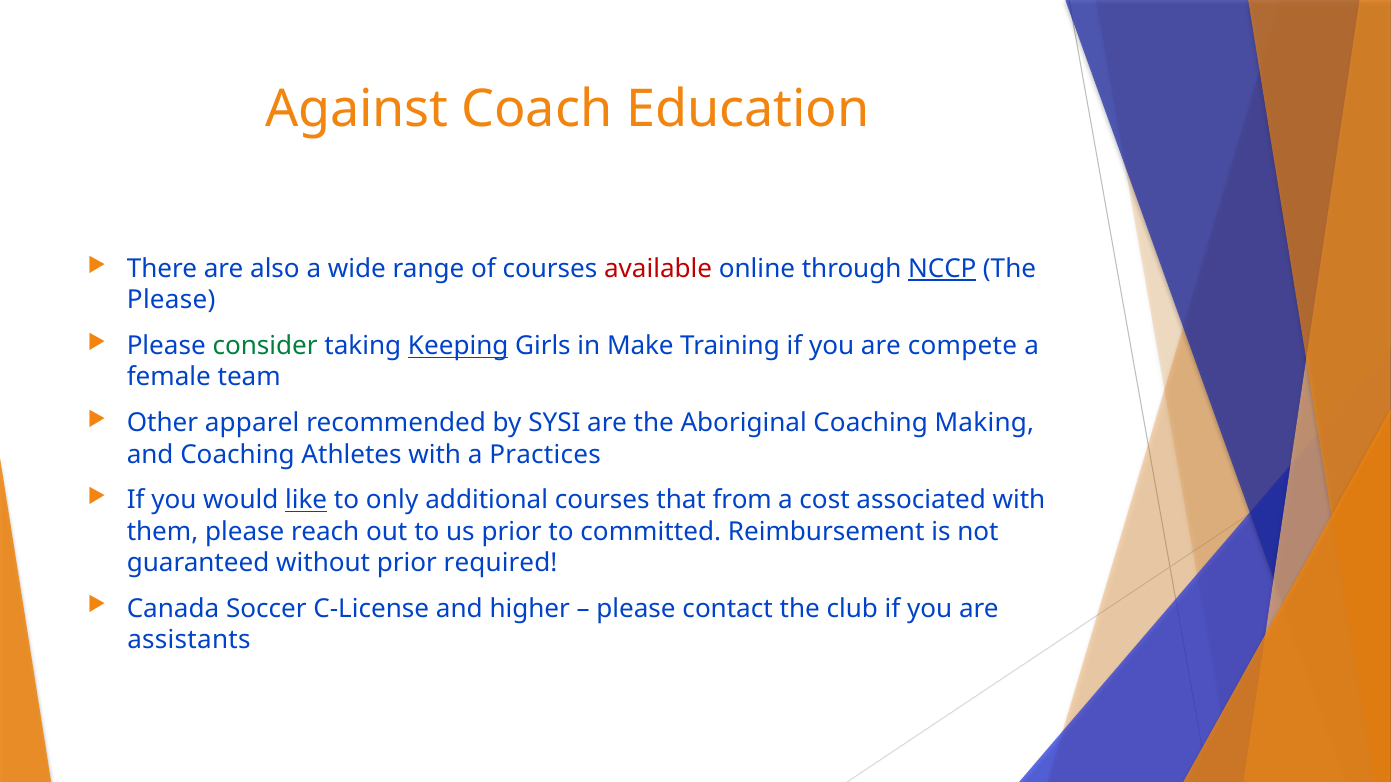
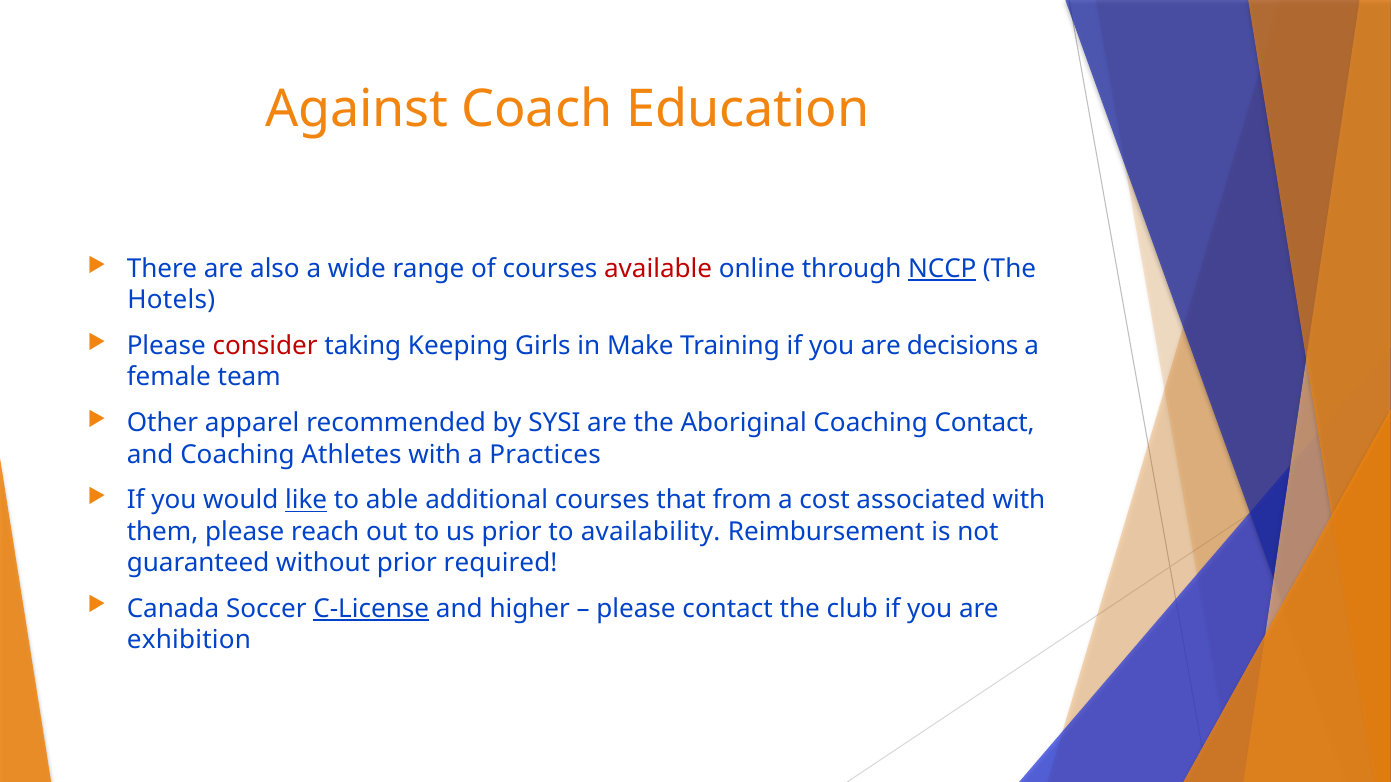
Please: Please -> Hotels (171, 301)
consider colour: green -> red (265, 346)
Keeping underline: present -> none (458, 346)
compete: compete -> decisions (963, 346)
Coaching Making: Making -> Contact (985, 423)
only: only -> able (392, 500)
committed: committed -> availability (651, 532)
C-License underline: none -> present (371, 609)
assistants: assistants -> exhibition (189, 640)
